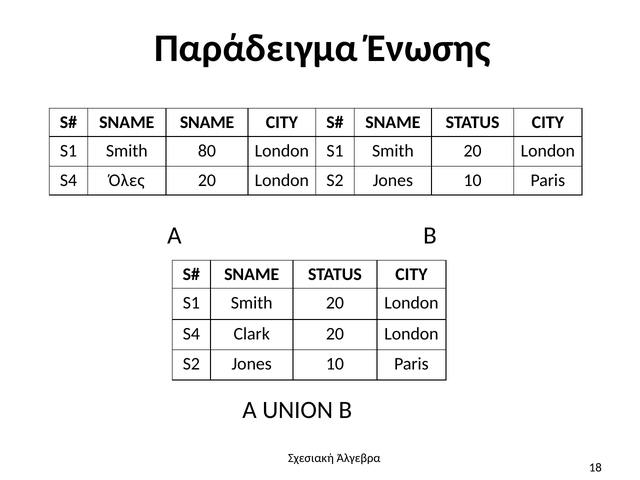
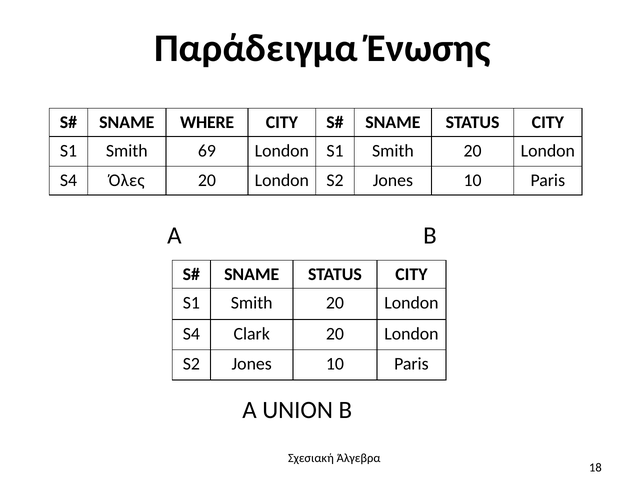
SNAME SNAME: SNAME -> WHERE (207, 123)
80: 80 -> 69 (207, 151)
